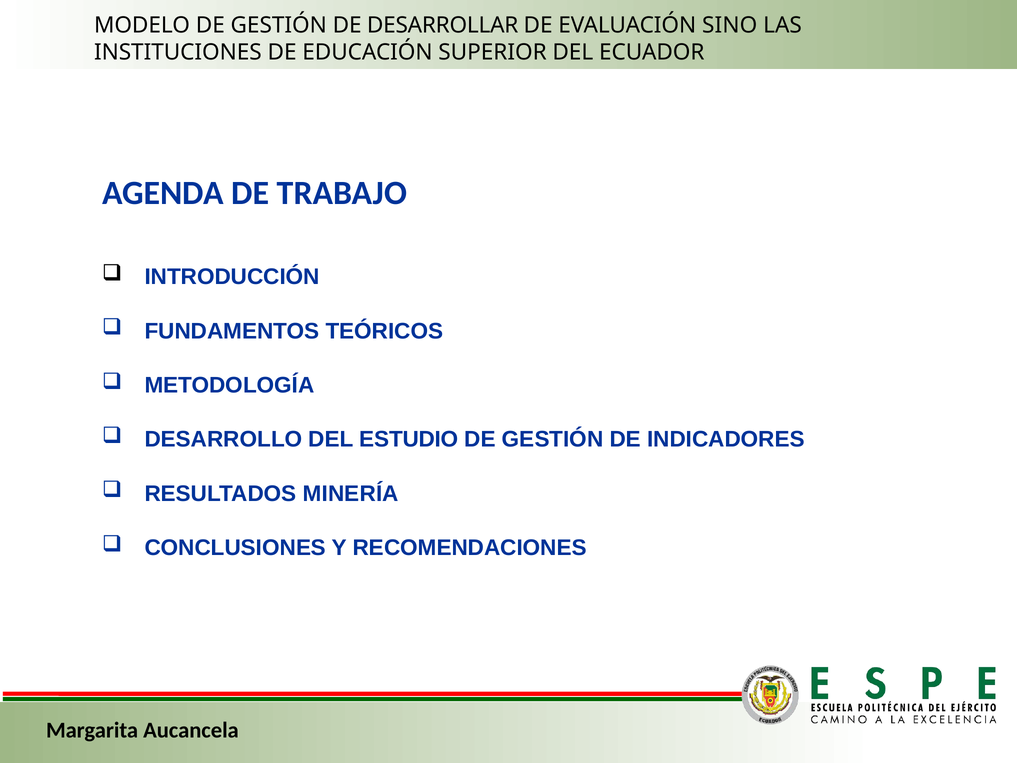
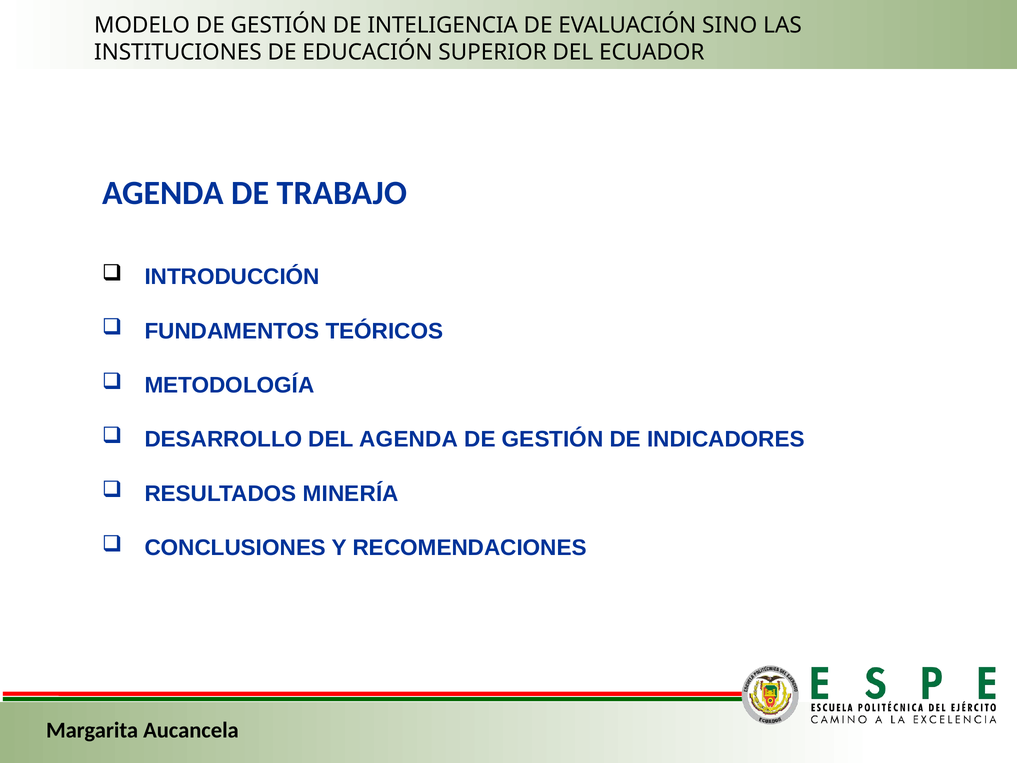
DESARROLLAR: DESARROLLAR -> INTELIGENCIA (443, 25)
DEL ESTUDIO: ESTUDIO -> AGENDA (409, 439)
